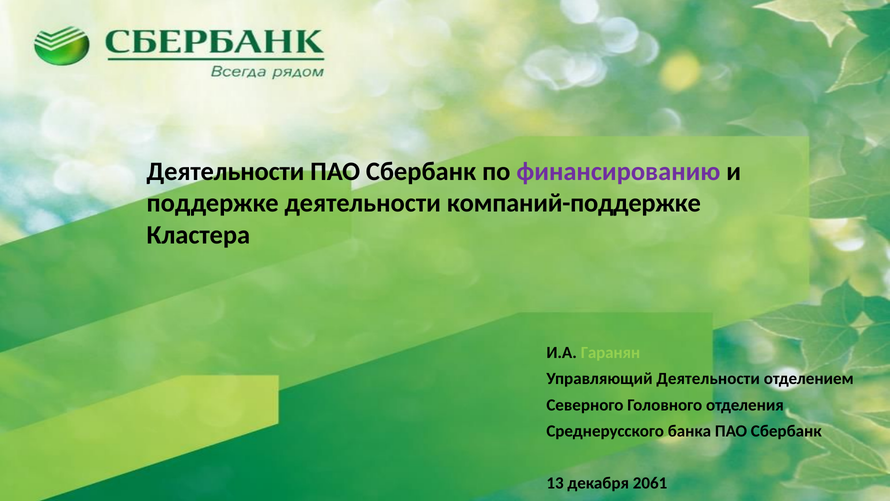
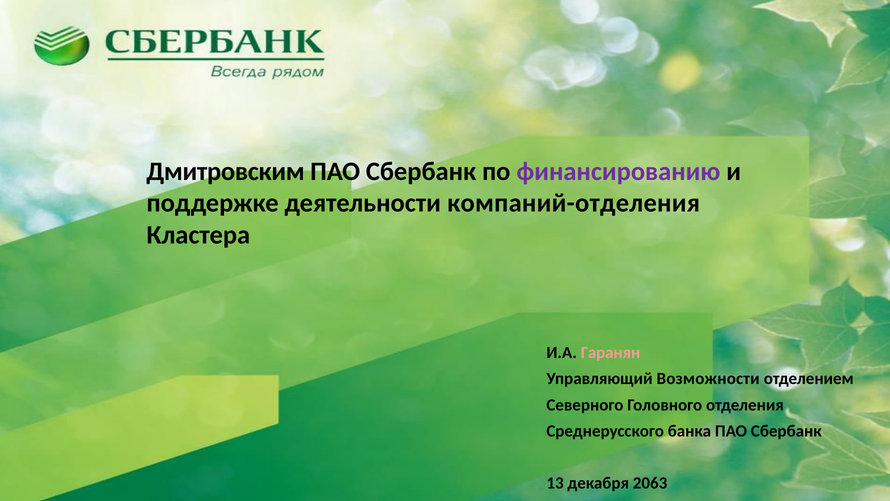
Деятельности: Деятельности -> Дмитровским (226, 171)
компаний-поддержке: компаний-поддержке -> компаний-отделения (574, 203)
Гаранян colour: light green -> pink (610, 352)
Управляющий Деятельности: Деятельности -> Возможности (708, 378)
2061: 2061 -> 2063 (650, 483)
